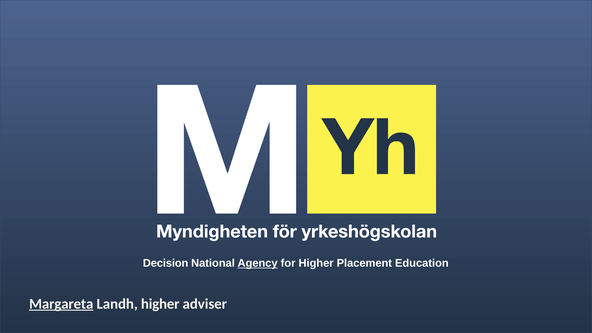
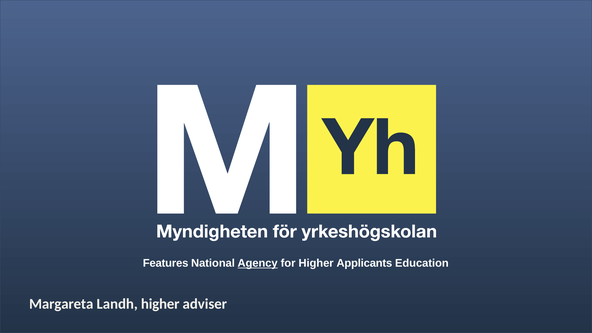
Decision: Decision -> Features (166, 263)
Placement: Placement -> Applicants (364, 263)
Margareta underline: present -> none (61, 304)
